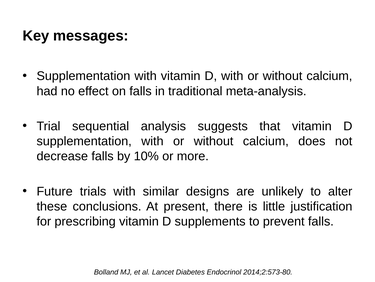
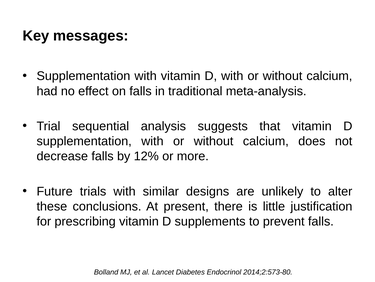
10%: 10% -> 12% (146, 156)
